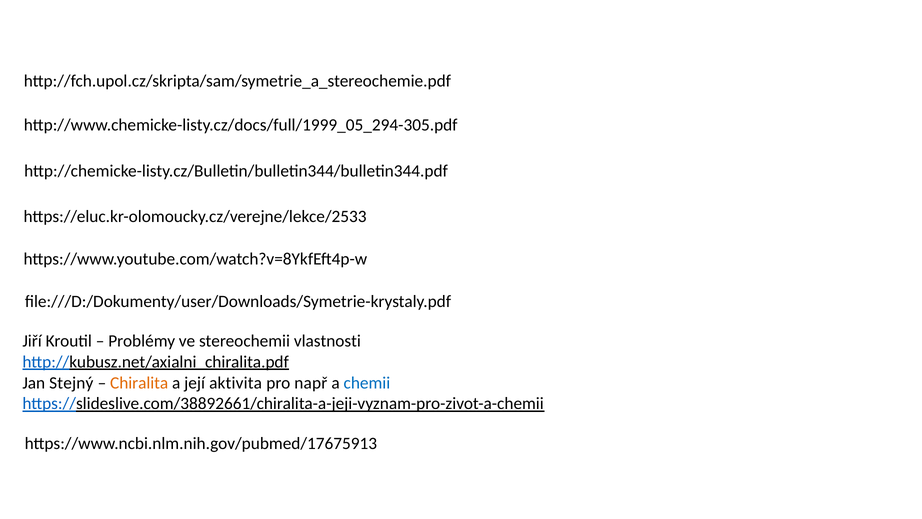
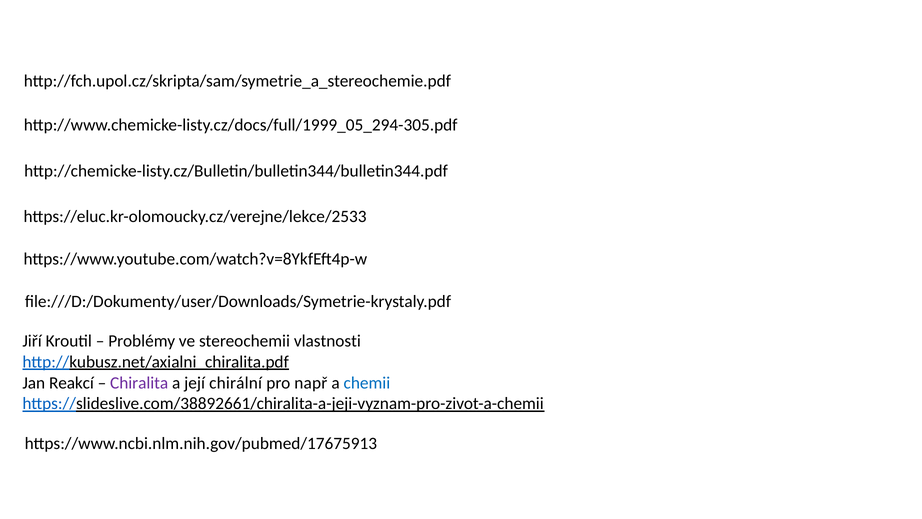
Stejný: Stejný -> Reakcí (71, 383)
Chiralita colour: orange -> purple (139, 383)
aktivita: aktivita -> chirální (236, 383)
